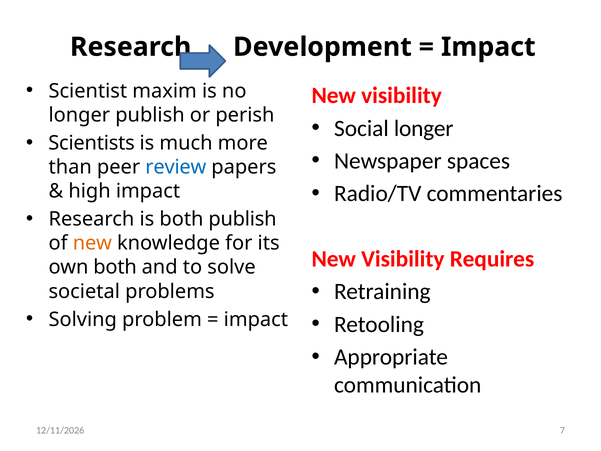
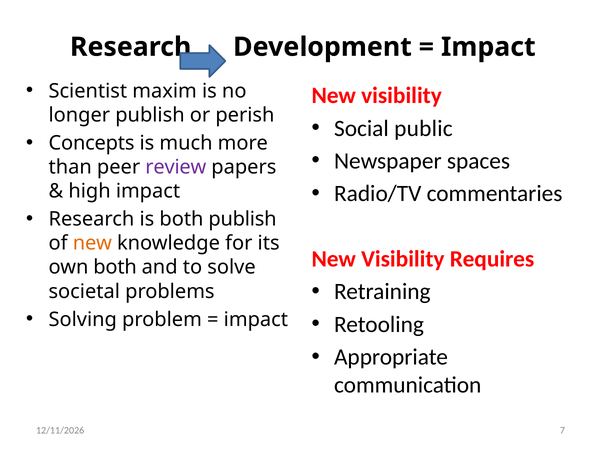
Social longer: longer -> public (423, 128)
Scientists: Scientists -> Concepts (92, 143)
review colour: blue -> purple (176, 167)
